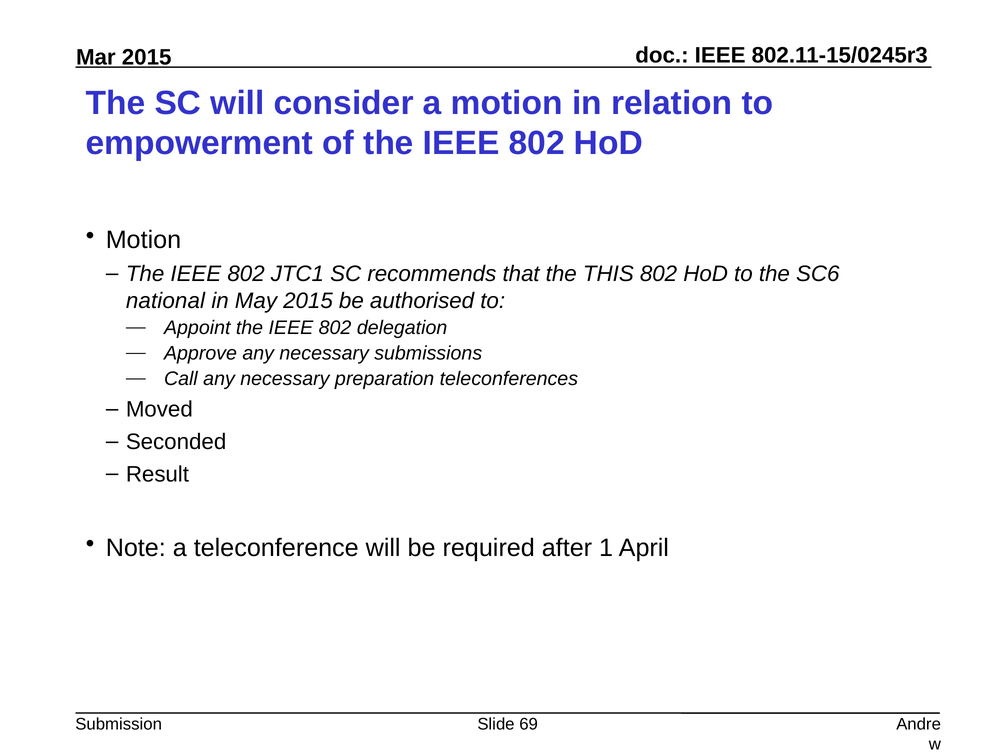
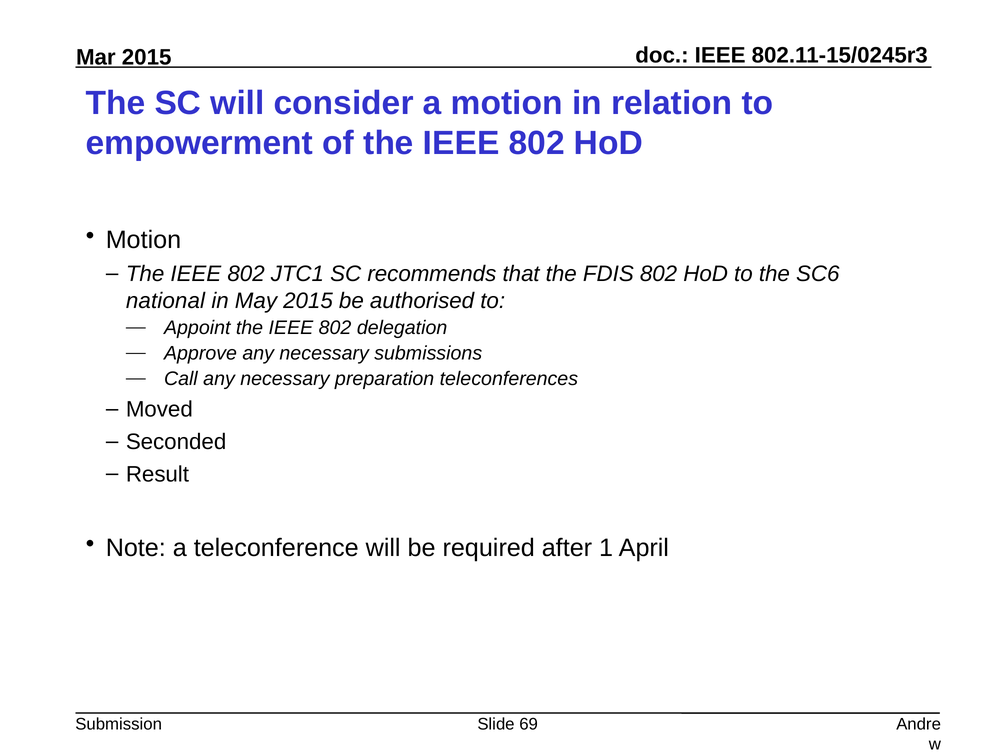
THIS: THIS -> FDIS (608, 274)
